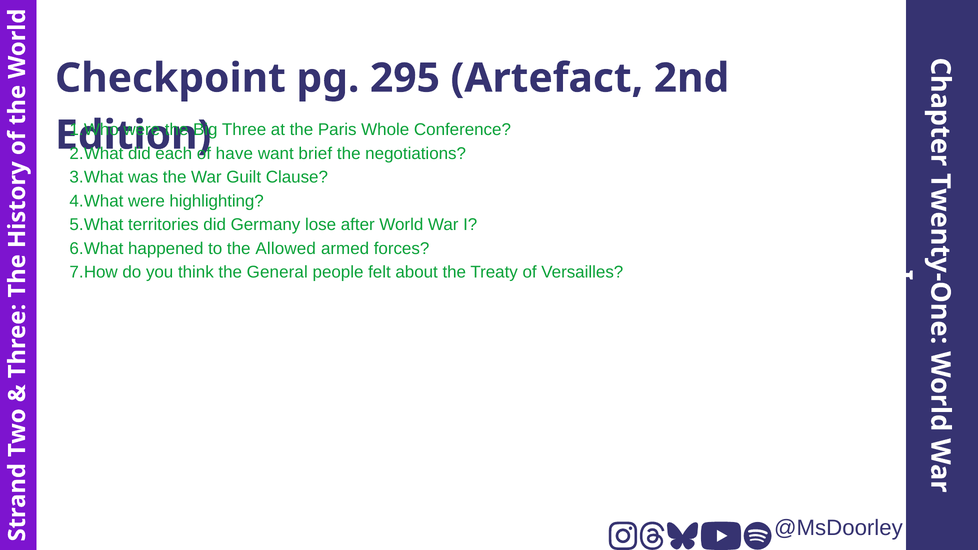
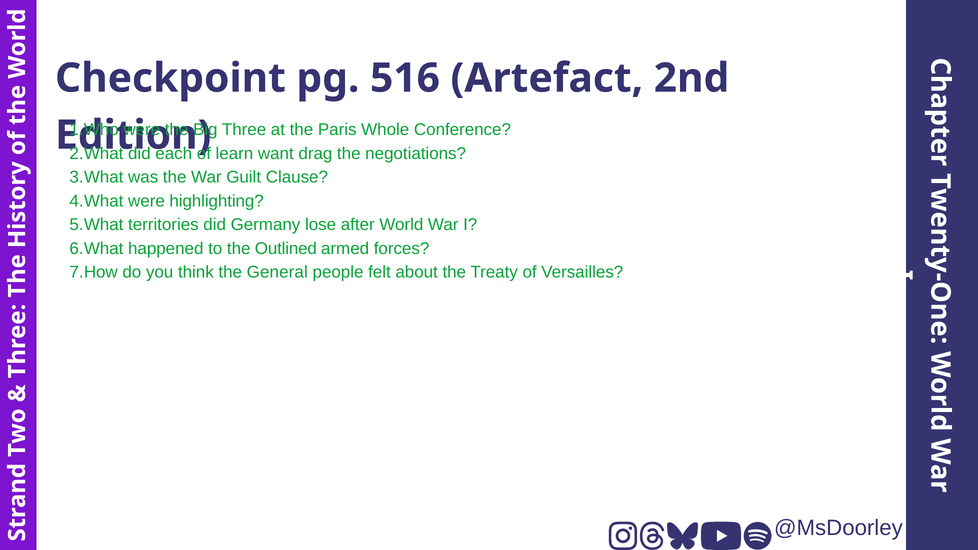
295: 295 -> 516 (405, 78)
have: have -> learn (234, 153)
brief: brief -> drag (315, 153)
Allowed: Allowed -> Outlined (286, 248)
